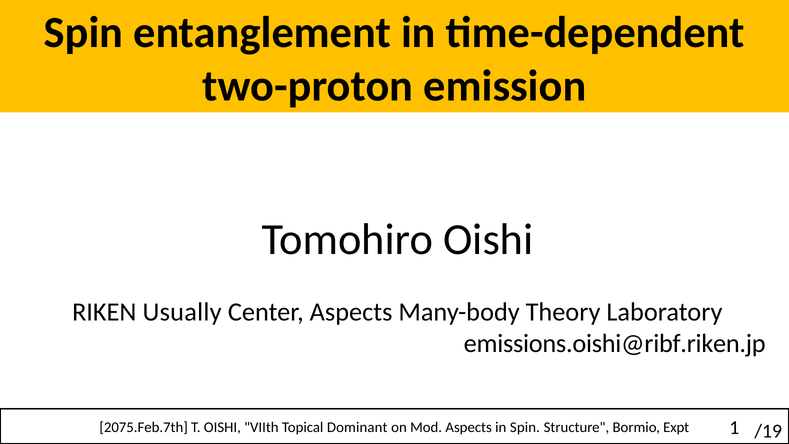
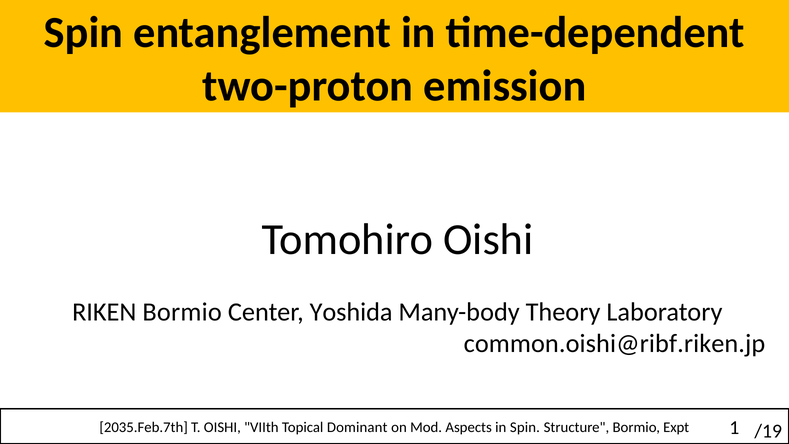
RIKEN Usually: Usually -> Bormio (182, 312)
Center Aspects: Aspects -> Yoshida (351, 312)
emissions.oishi@ribf.riken.jp: emissions.oishi@ribf.riken.jp -> common.oishi@ribf.riken.jp (614, 344)
2075.Feb.7th: 2075.Feb.7th -> 2035.Feb.7th (144, 427)
